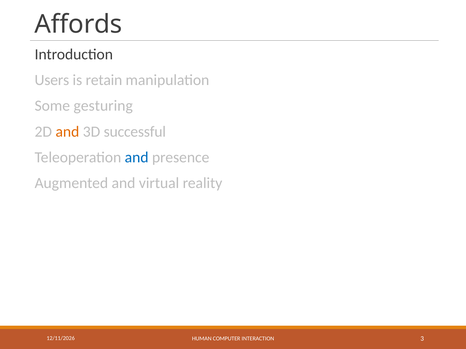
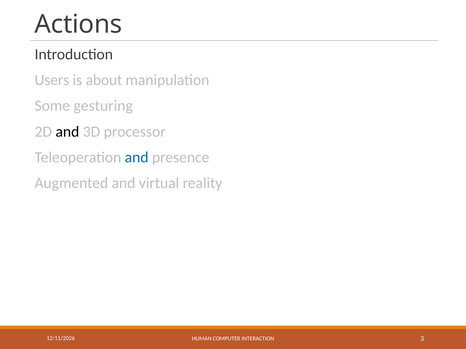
Affords: Affords -> Actions (78, 24)
retain: retain -> about (104, 80)
and colour: orange -> black (67, 132)
successful: successful -> processor (135, 132)
